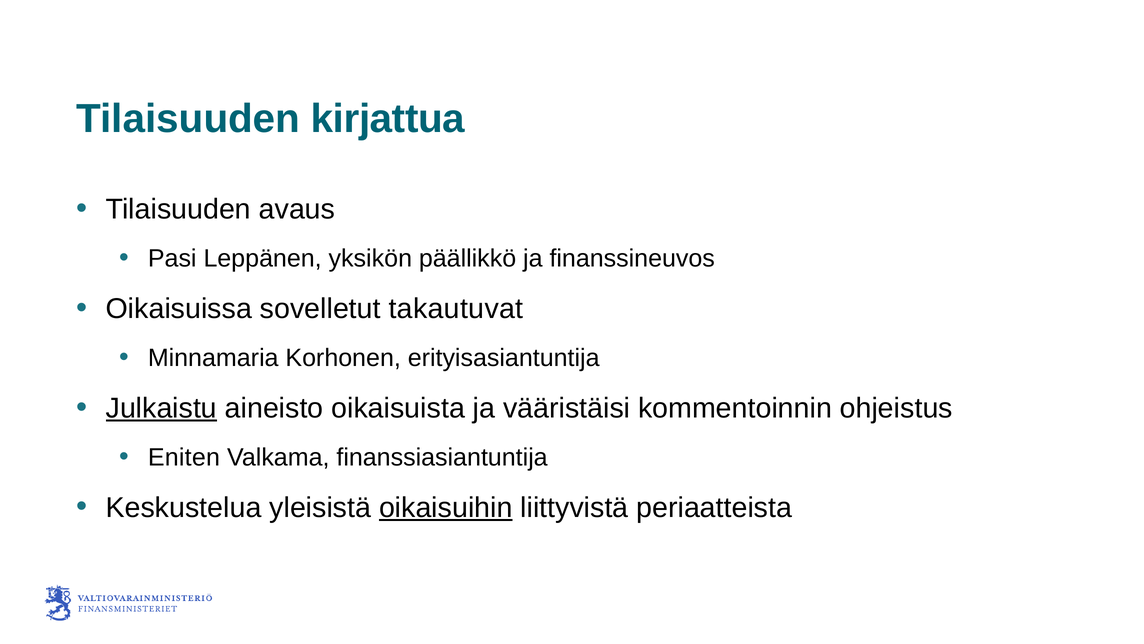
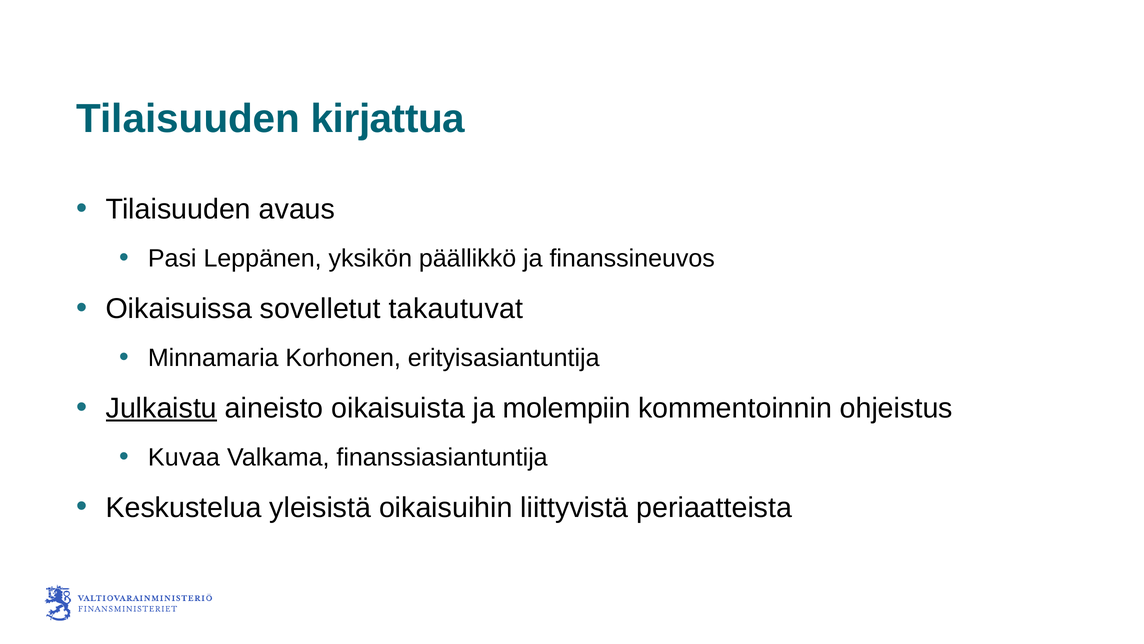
vääristäisi: vääristäisi -> molempiin (567, 408)
Eniten: Eniten -> Kuvaa (184, 457)
oikaisuihin underline: present -> none (446, 507)
